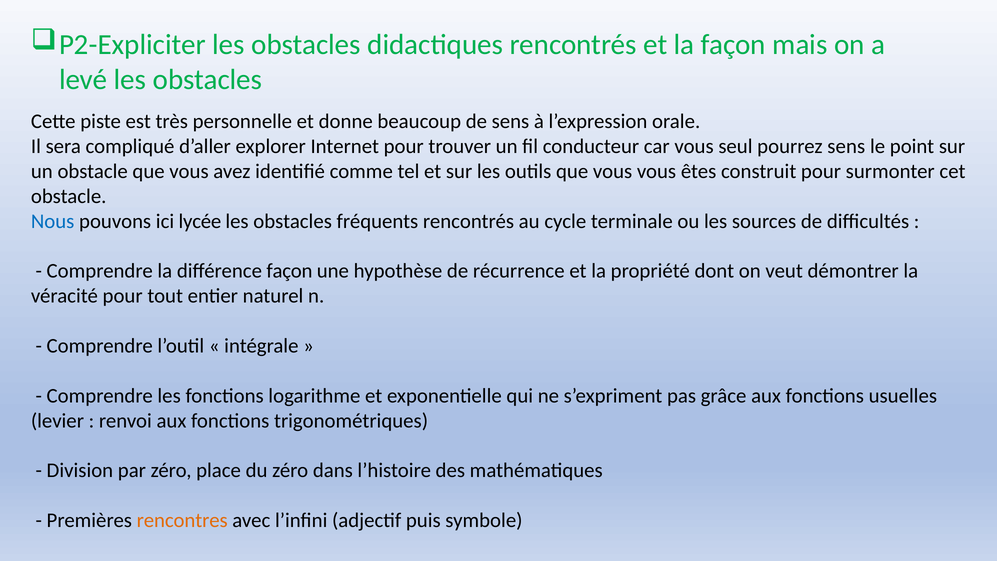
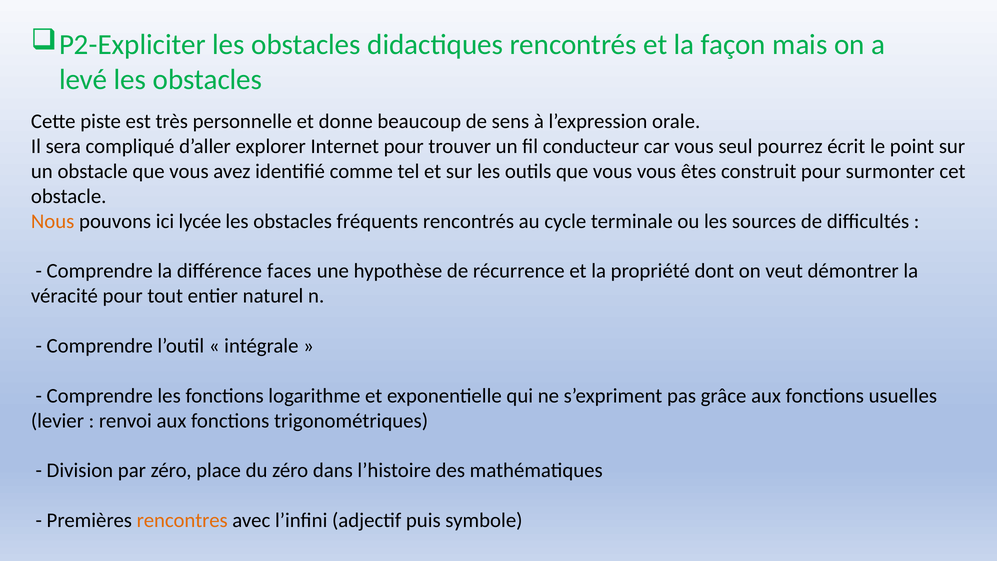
pourrez sens: sens -> écrit (846, 146)
Nous colour: blue -> orange (53, 221)
différence façon: façon -> faces (289, 271)
